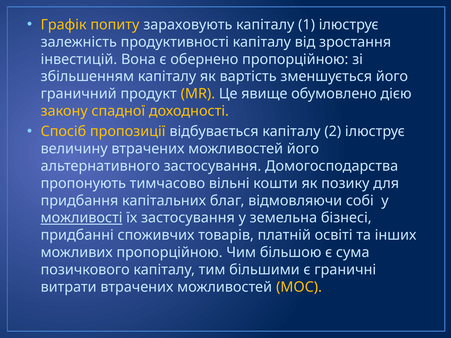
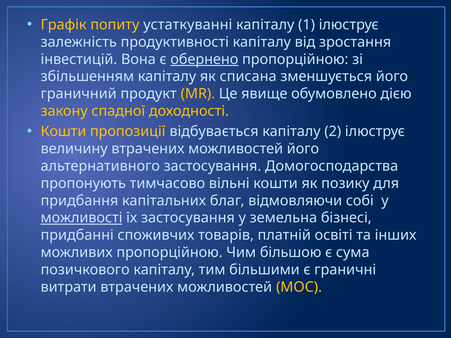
зараховують: зараховують -> устаткуванні (188, 25)
обернено underline: none -> present (204, 59)
вартість: вартість -> списана (248, 77)
Спосіб: Спосіб -> Кошти (63, 132)
